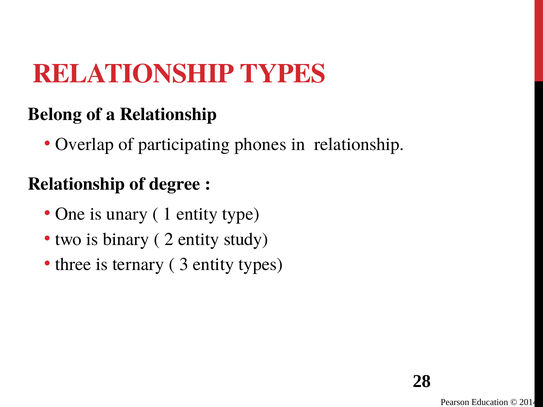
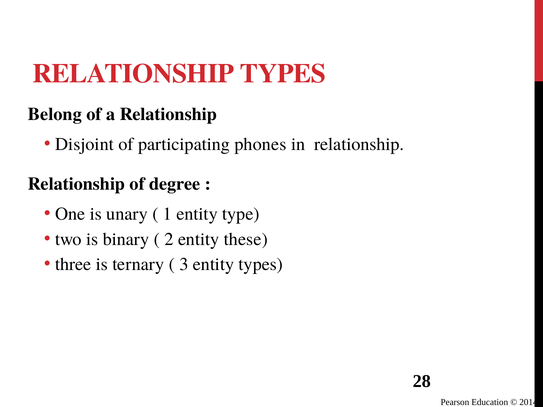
Overlap: Overlap -> Disjoint (84, 144)
study: study -> these (246, 239)
